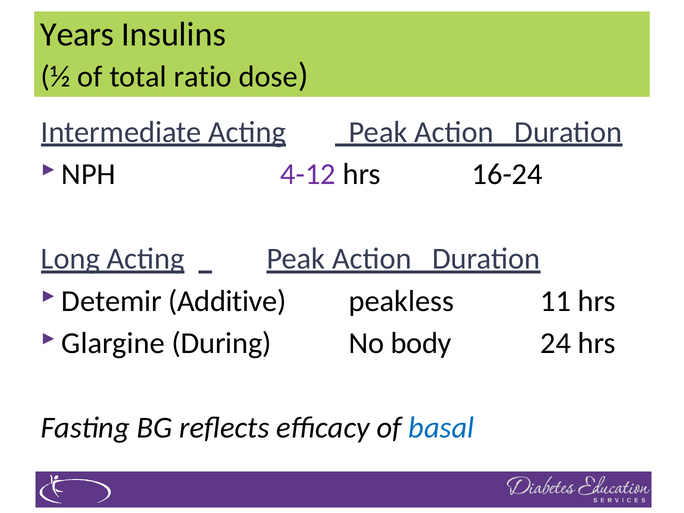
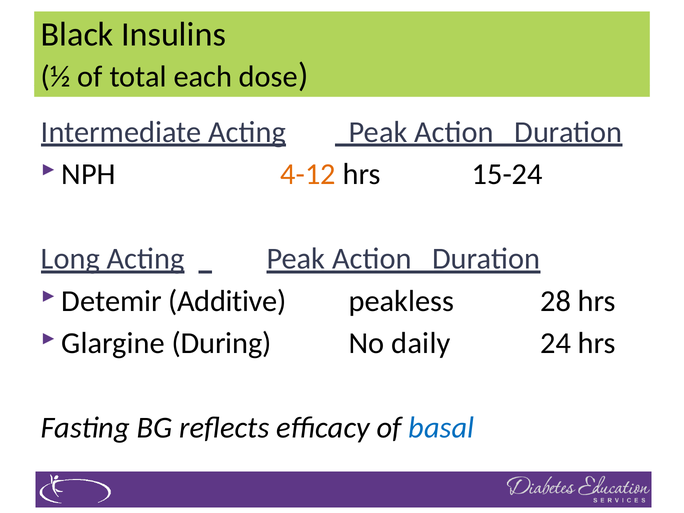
Years: Years -> Black (77, 34)
ratio: ratio -> each (203, 77)
4-12 colour: purple -> orange (308, 174)
16-24: 16-24 -> 15-24 (507, 174)
11: 11 -> 28 (556, 301)
body: body -> daily (421, 343)
